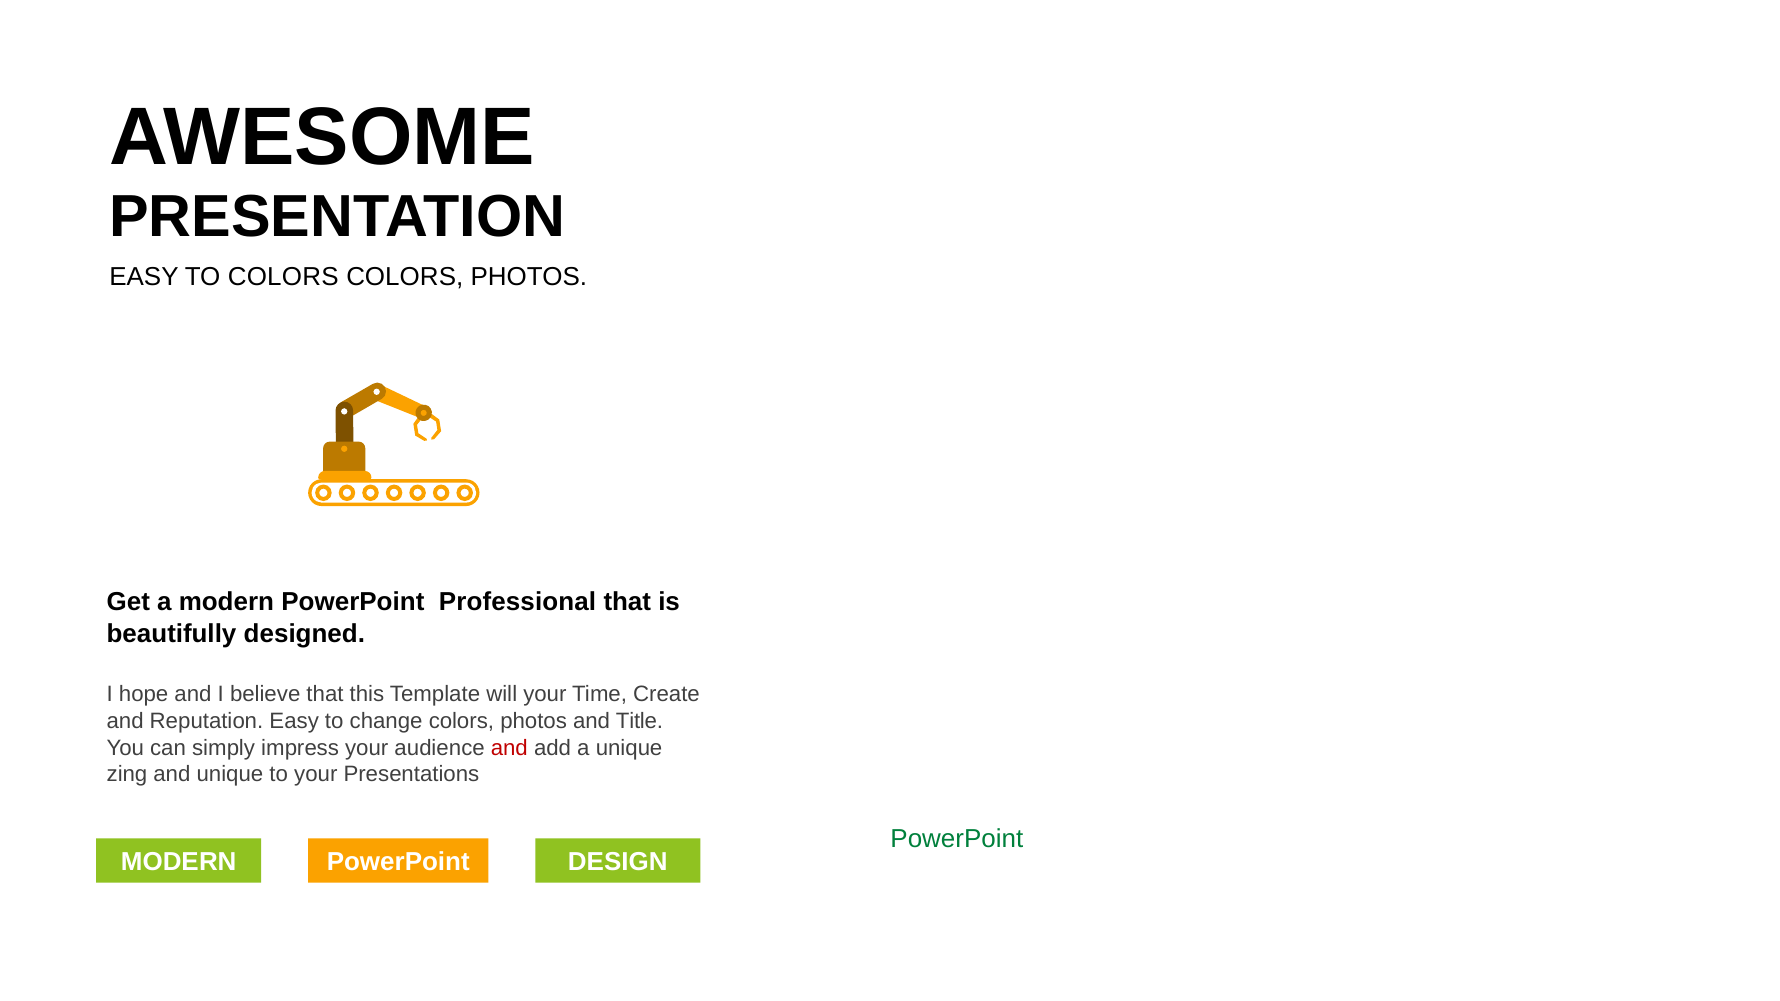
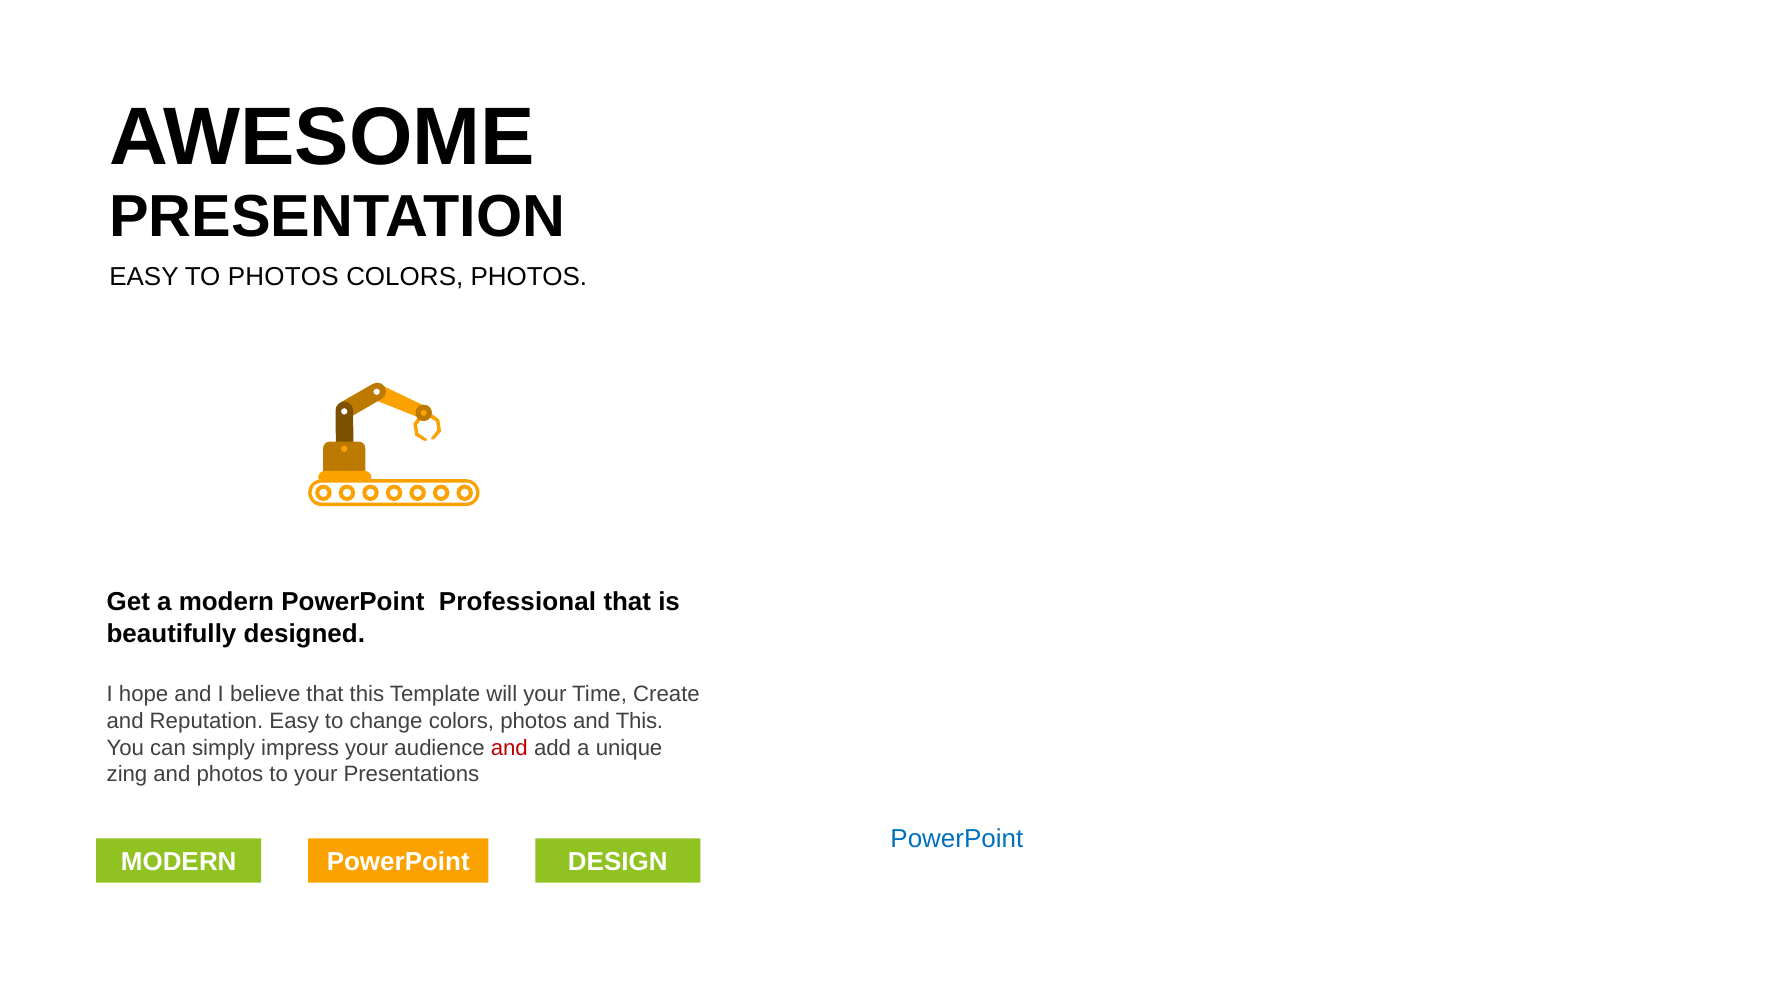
TO COLORS: COLORS -> PHOTOS (283, 277)
and Title: Title -> This (639, 721)
and unique: unique -> photos (230, 775)
PowerPoint colour: green -> blue (957, 839)
